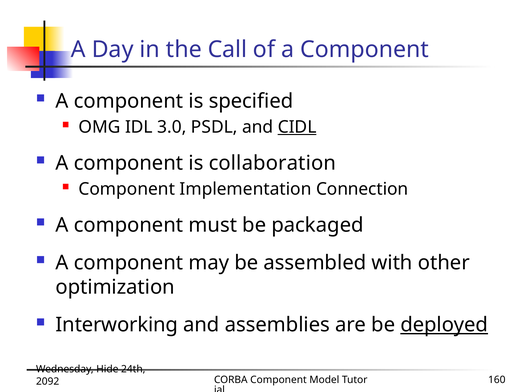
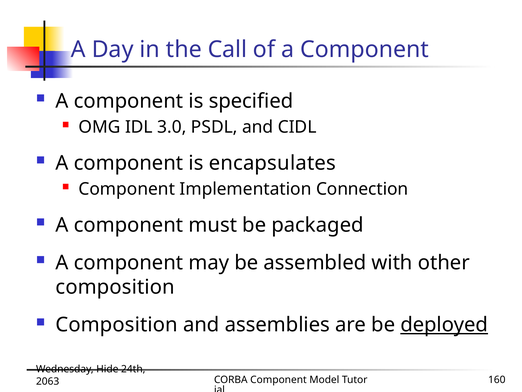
CIDL underline: present -> none (297, 127)
collaboration: collaboration -> encapsulates (272, 163)
optimization: optimization -> composition (115, 287)
Interworking: Interworking -> Composition (117, 324)
2092: 2092 -> 2063 (48, 381)
